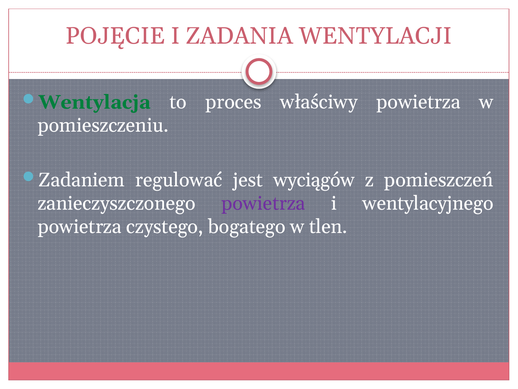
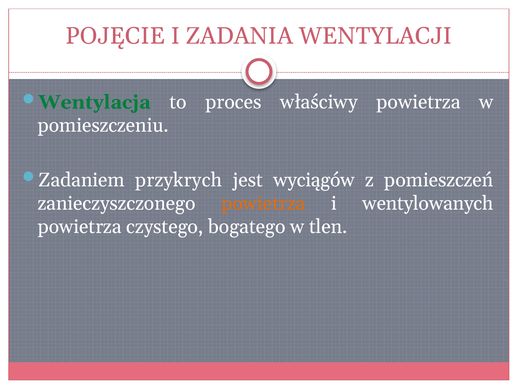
regulować: regulować -> przykrych (179, 180)
powietrza colour: purple -> orange (263, 203)
wentylacyjnego: wentylacyjnego -> wentylowanych (428, 203)
